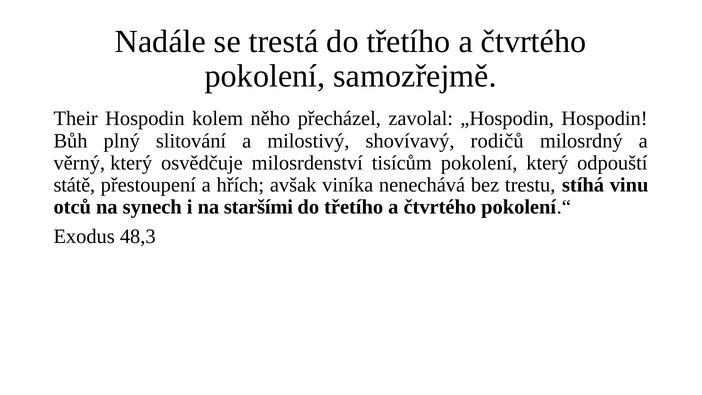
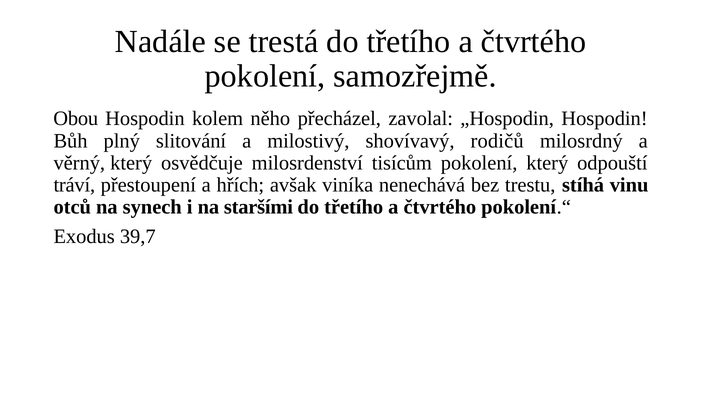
Their: Their -> Obou (76, 119)
státě: státě -> tráví (74, 185)
48,3: 48,3 -> 39,7 (138, 237)
